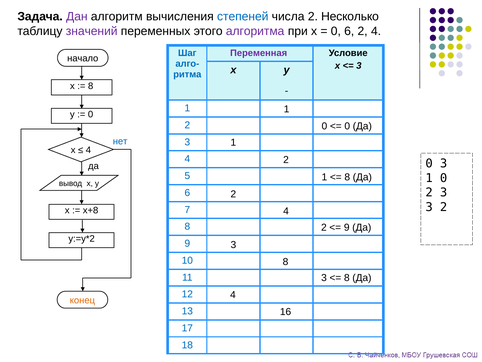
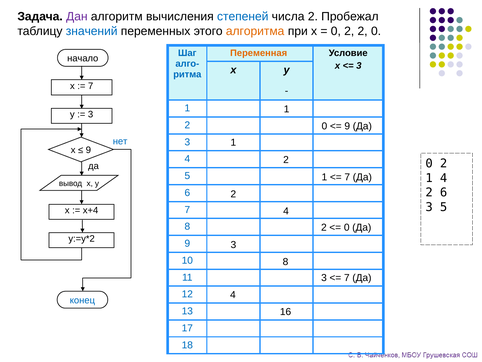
Несколько: Несколько -> Пробежал (350, 17)
значений colour: purple -> blue (92, 31)
алгоритма colour: purple -> orange (255, 31)
6: 6 -> 2 (349, 31)
4: 4 -> 0 (376, 31)
Переменная colour: purple -> orange (259, 53)
8: 8 -> 7 (91, 86)
0: 0 -> 3 (91, 114)
0: 0 -> 9 (347, 126)
4: 4 -> 9 (88, 150)
3: 3 -> 2 (444, 163)
8: 8 -> 7 (347, 177)
0: 0 -> 4 (444, 178)
3: 3 -> 6 (444, 192)
3 2: 2 -> 5 (444, 207)
x+8: x+8 -> x+4 (91, 210)
9: 9 -> 0 (347, 227)
8: 8 -> 7 (347, 277)
конец colour: orange -> blue (82, 300)
